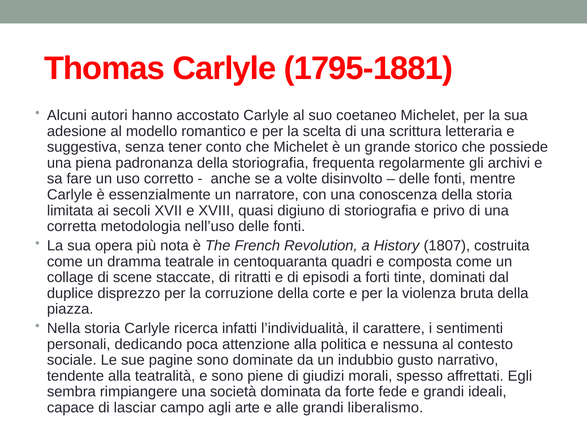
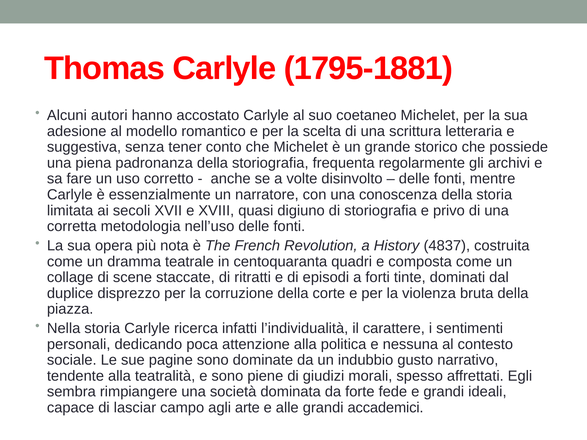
1807: 1807 -> 4837 (447, 246)
liberalismo: liberalismo -> accademici (386, 408)
